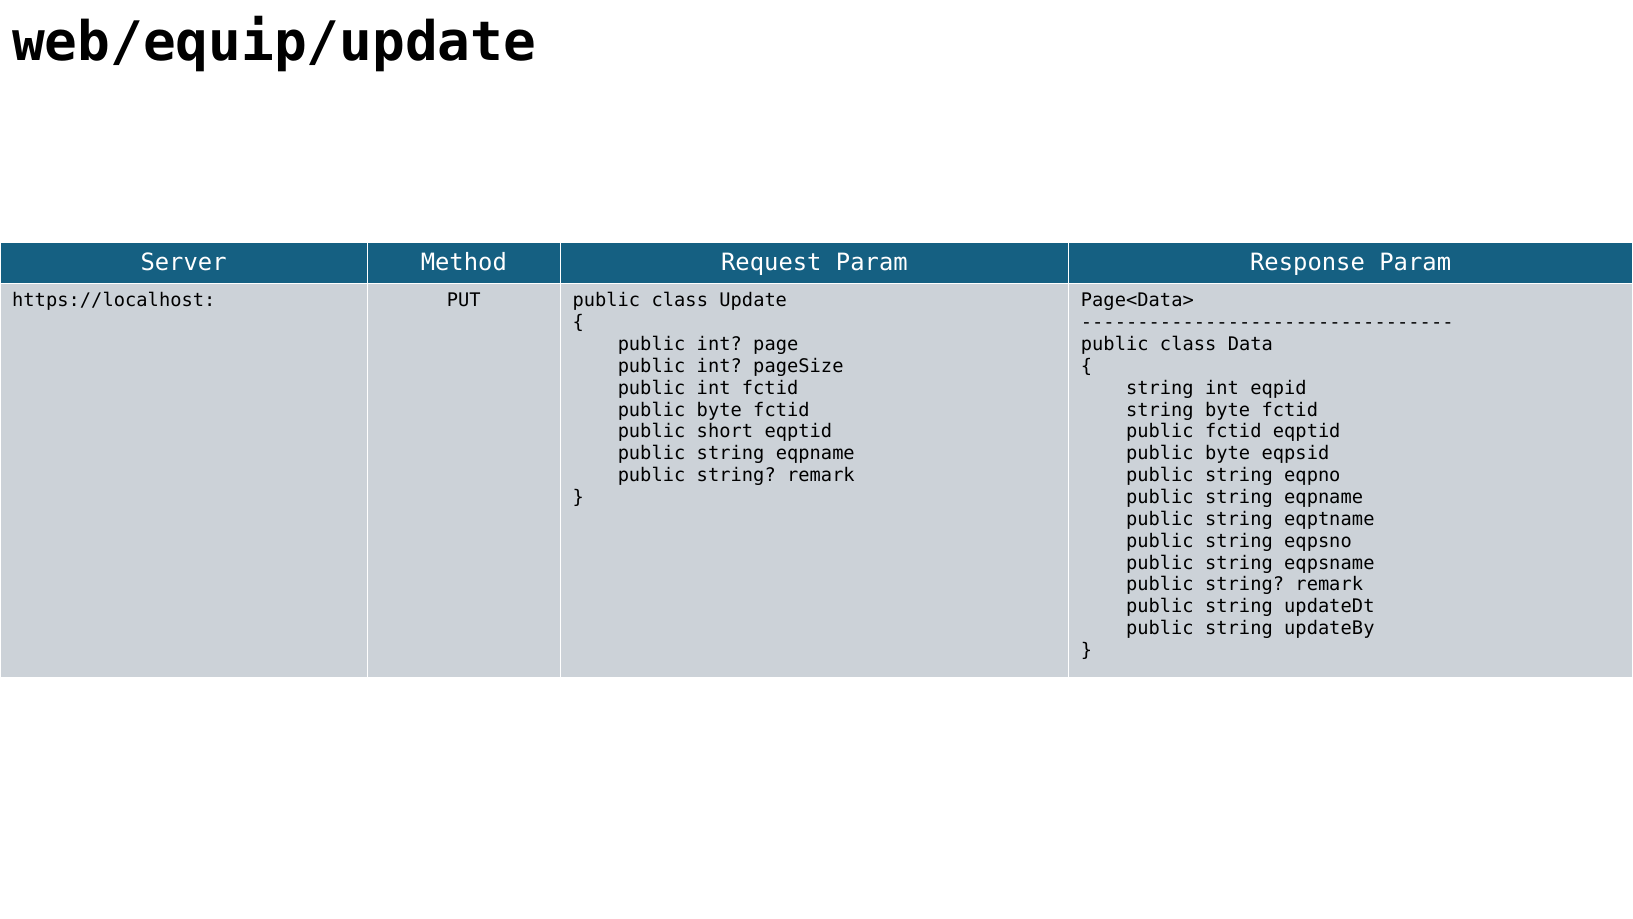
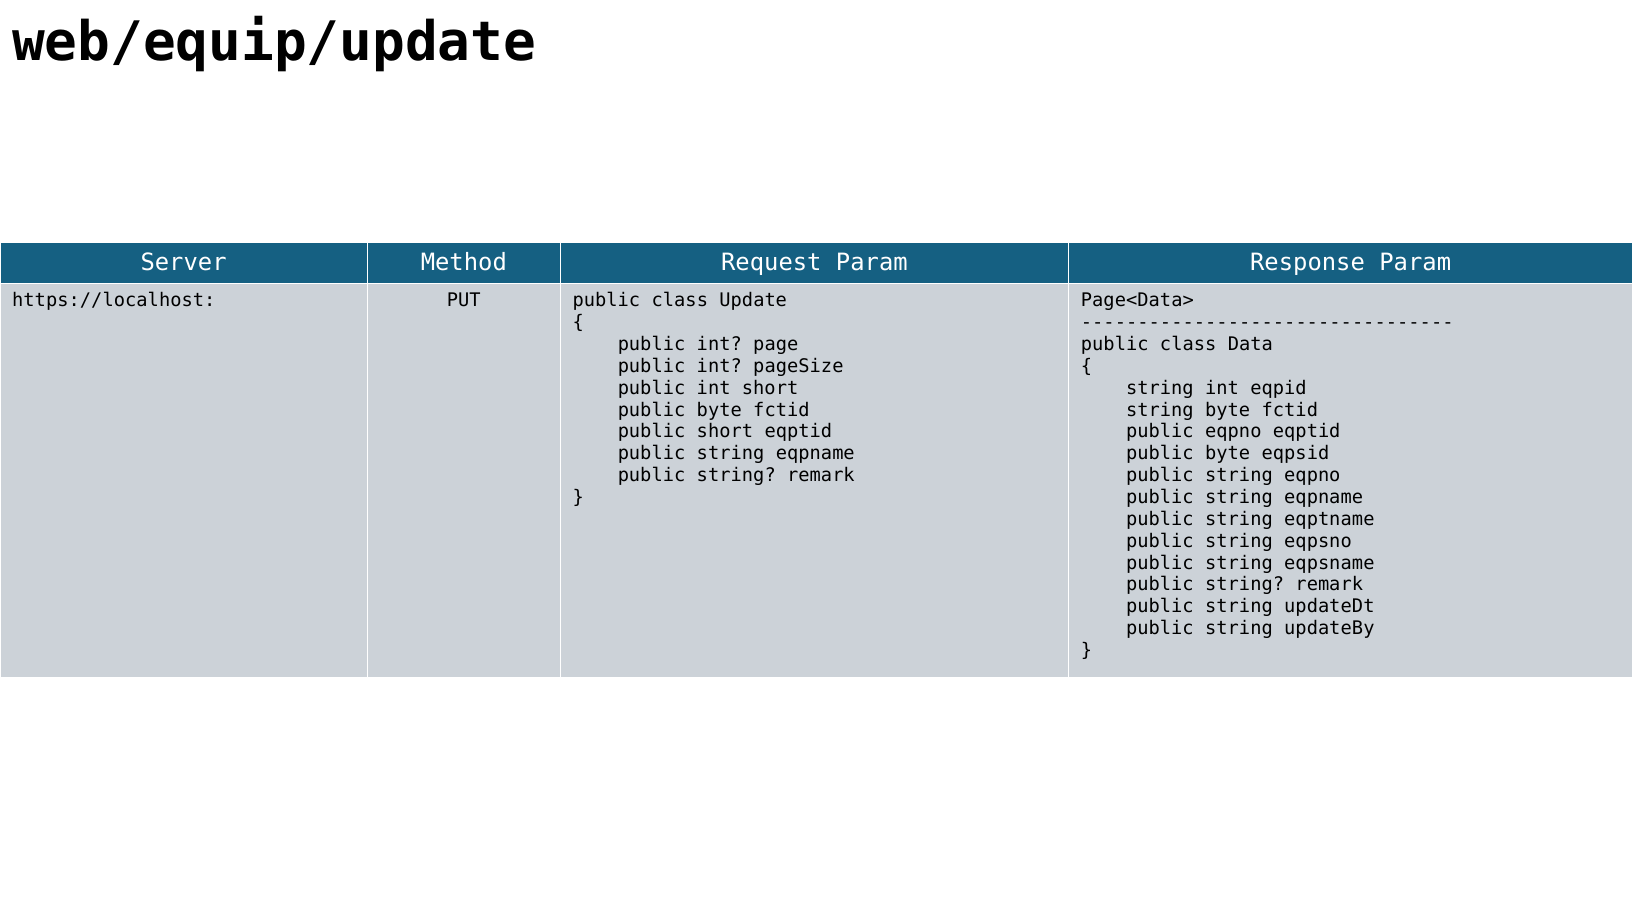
int fctid: fctid -> short (770, 388)
public fctid: fctid -> eqpno (1233, 432)
